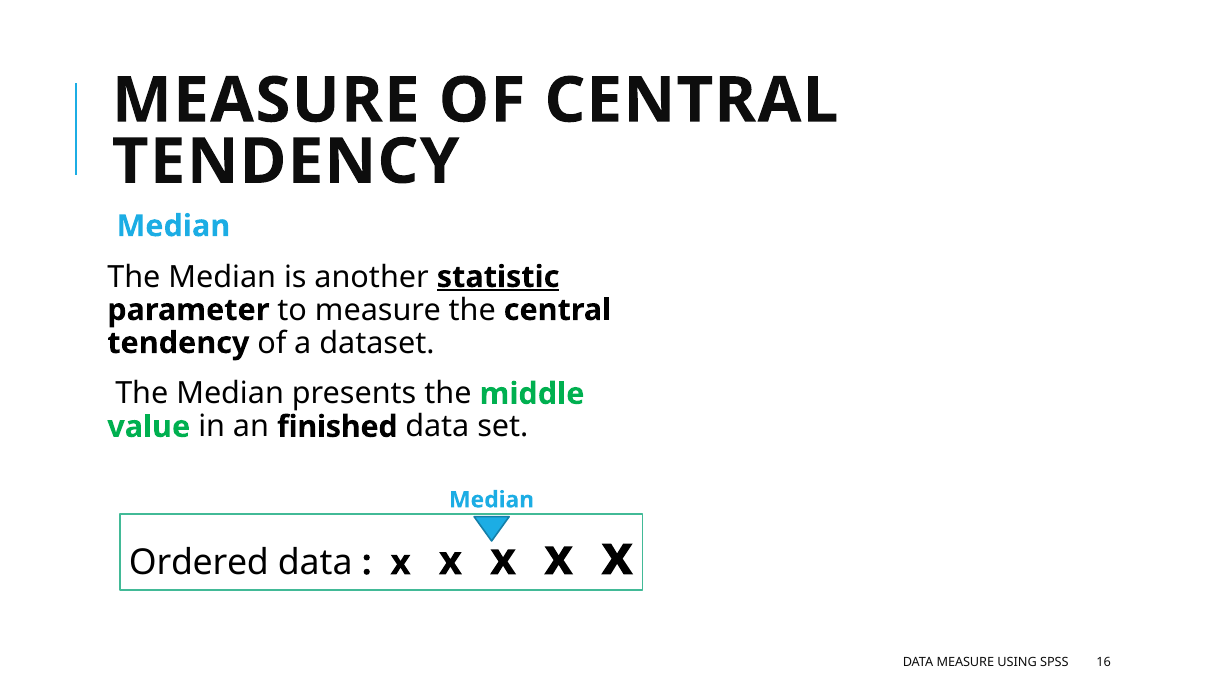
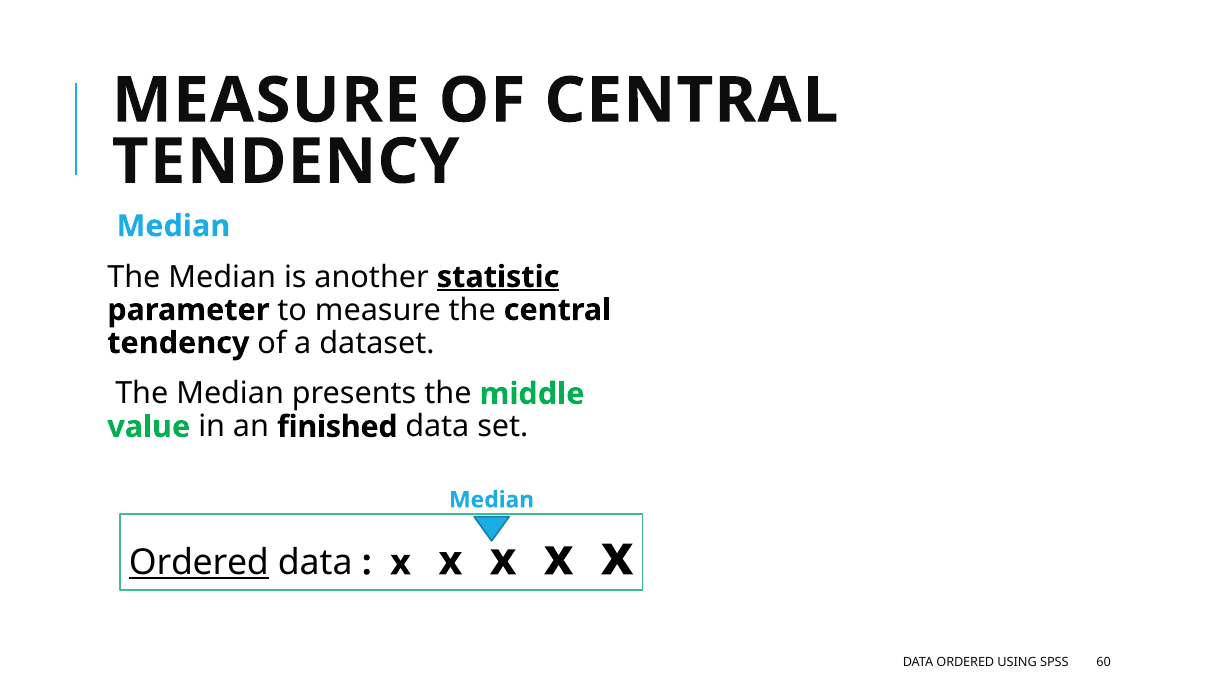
Ordered underline: none -> present (199, 562)
DATA MEASURE: MEASURE -> ORDERED (965, 663)
16: 16 -> 60 (1104, 663)
